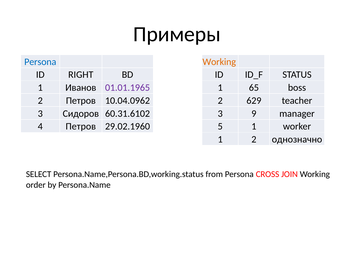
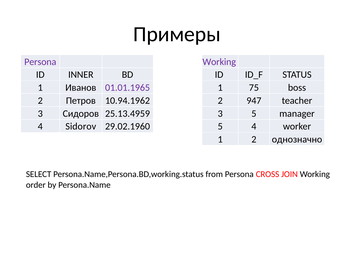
Persona colour: blue -> purple (40, 62)
Working colour: orange -> purple (219, 62)
RIGHT: RIGHT -> INNER (81, 75)
65: 65 -> 75 (254, 87)
10.04.0962: 10.04.0962 -> 10.94.1962 (128, 100)
629: 629 -> 947 (254, 100)
60.31.6102: 60.31.6102 -> 25.13.4959 (128, 113)
3 9: 9 -> 5 (254, 113)
4 Петров: Петров -> Sidorov (81, 126)
5 1: 1 -> 4 (254, 126)
